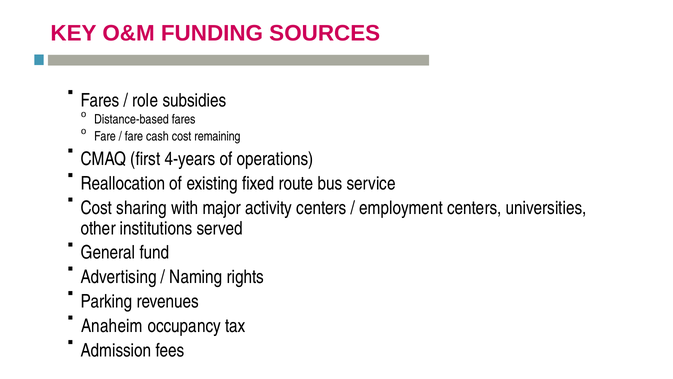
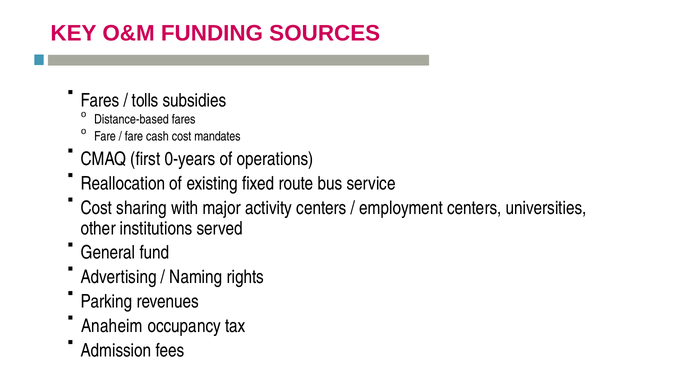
role: role -> tolls (145, 100)
remaining: remaining -> mandates (217, 136)
4-years: 4-years -> 0-years (190, 159)
